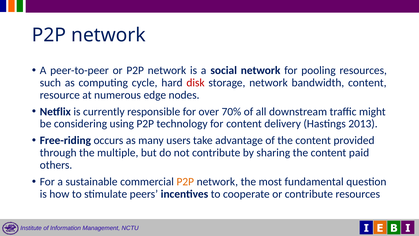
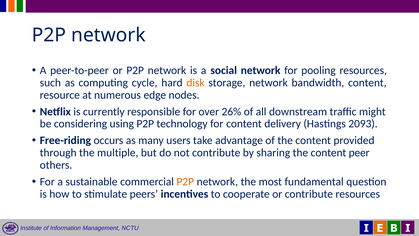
disk colour: red -> orange (196, 83)
70%: 70% -> 26% (231, 111)
2013: 2013 -> 2093 (363, 124)
paid: paid -> peer (359, 153)
